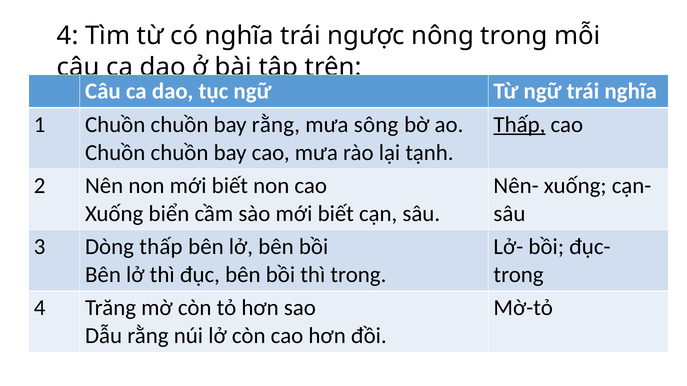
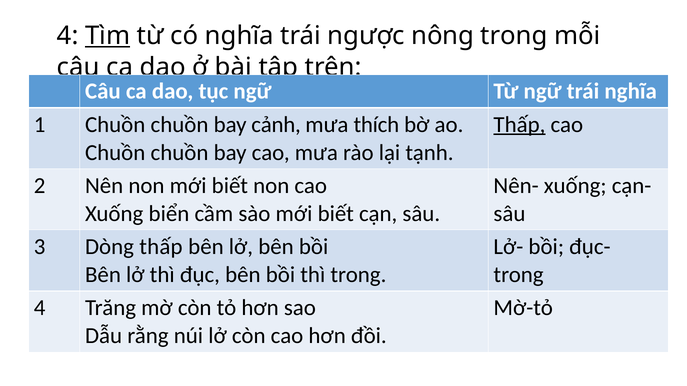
Tìm underline: none -> present (108, 36)
bay rằng: rằng -> cảnh (276, 125)
sông: sông -> thích (376, 125)
